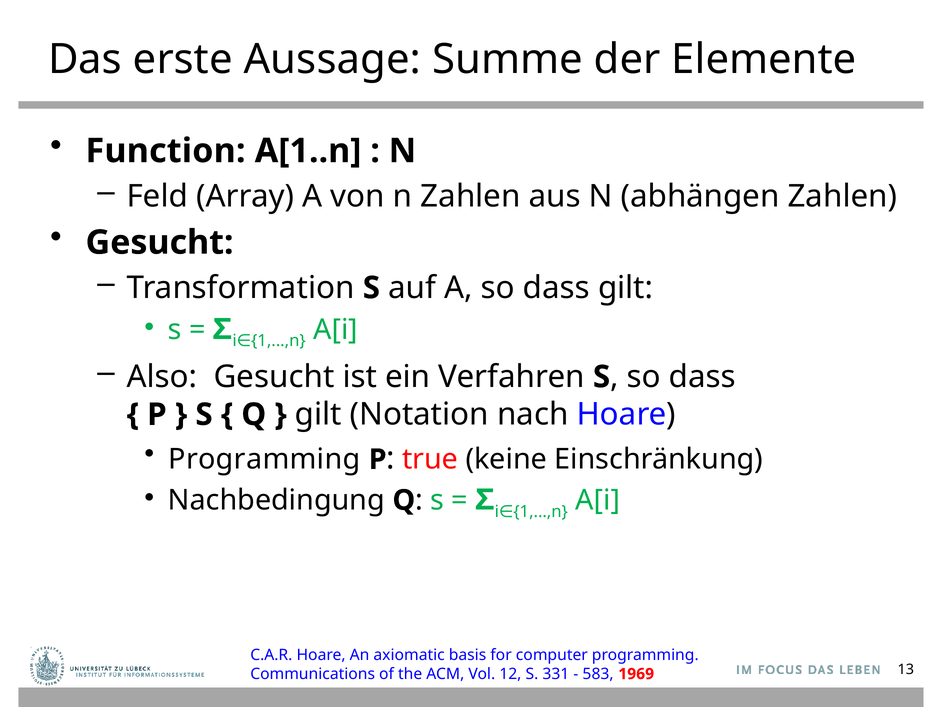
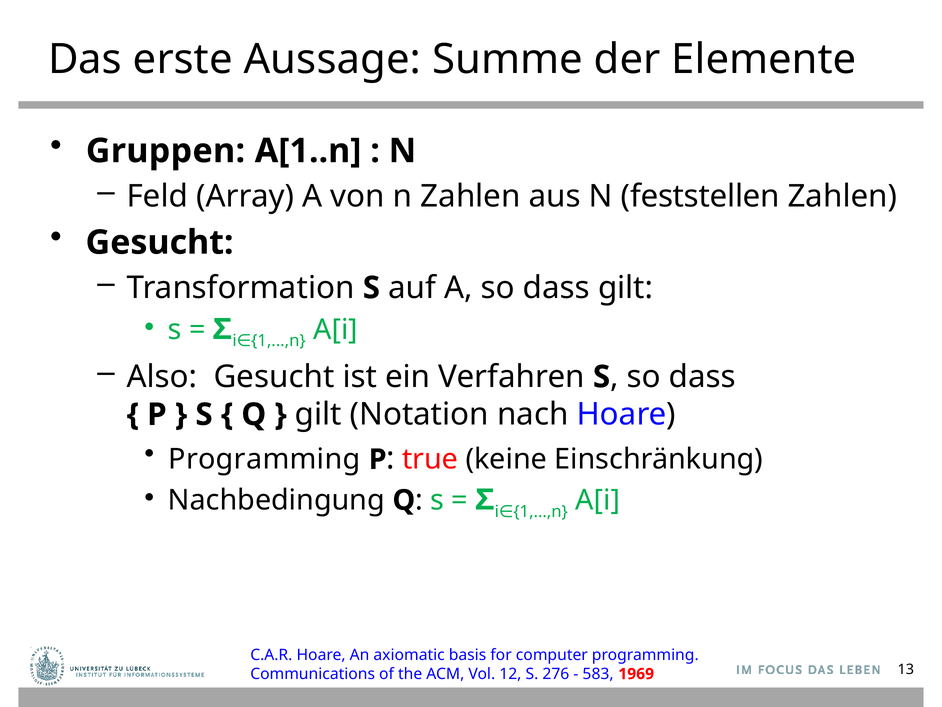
Function: Function -> Gruppen (165, 151)
abhängen: abhängen -> feststellen (700, 196)
331: 331 -> 276 (556, 673)
